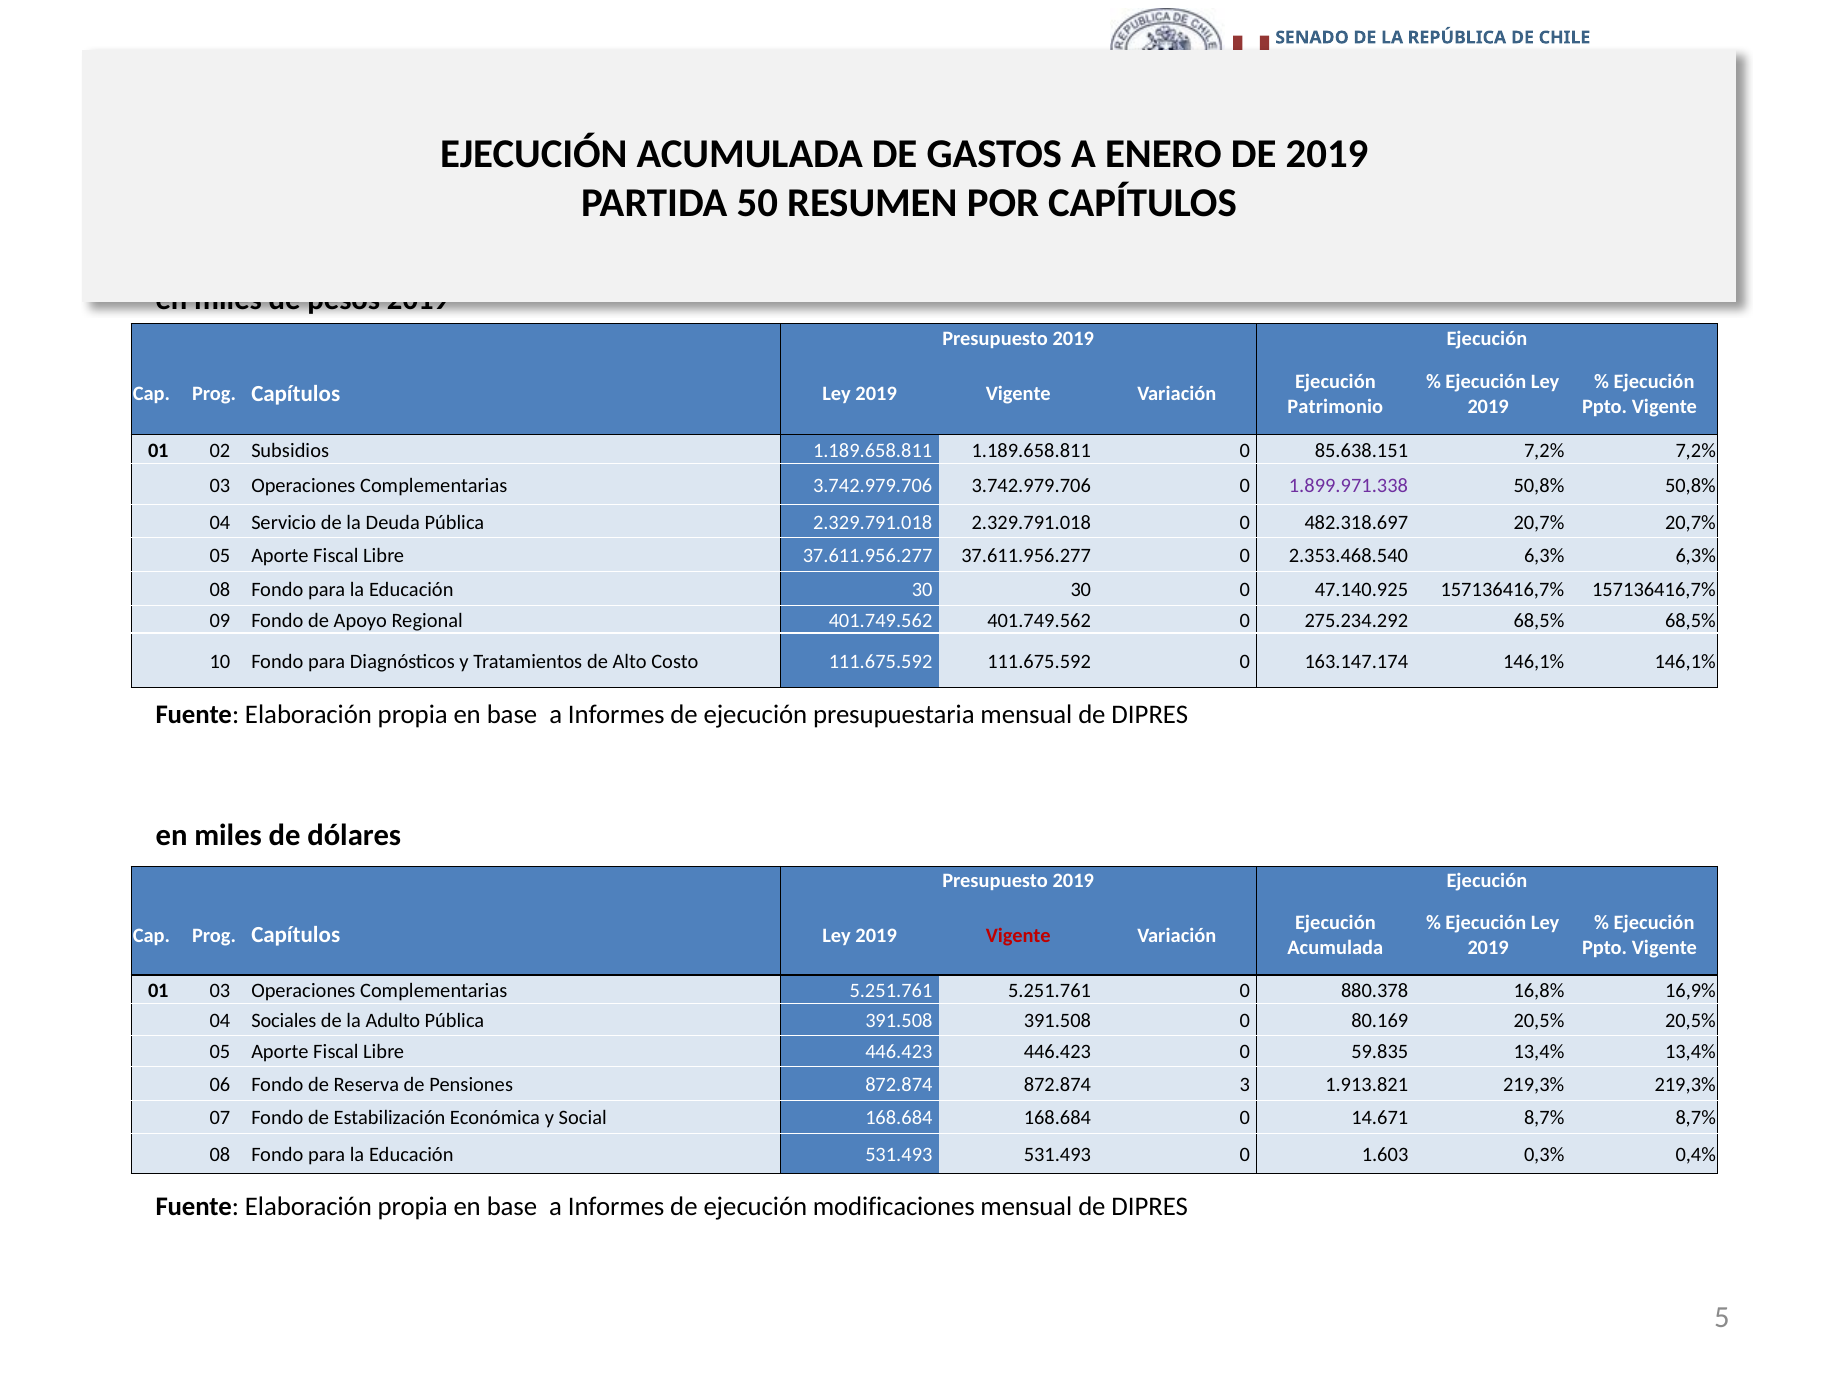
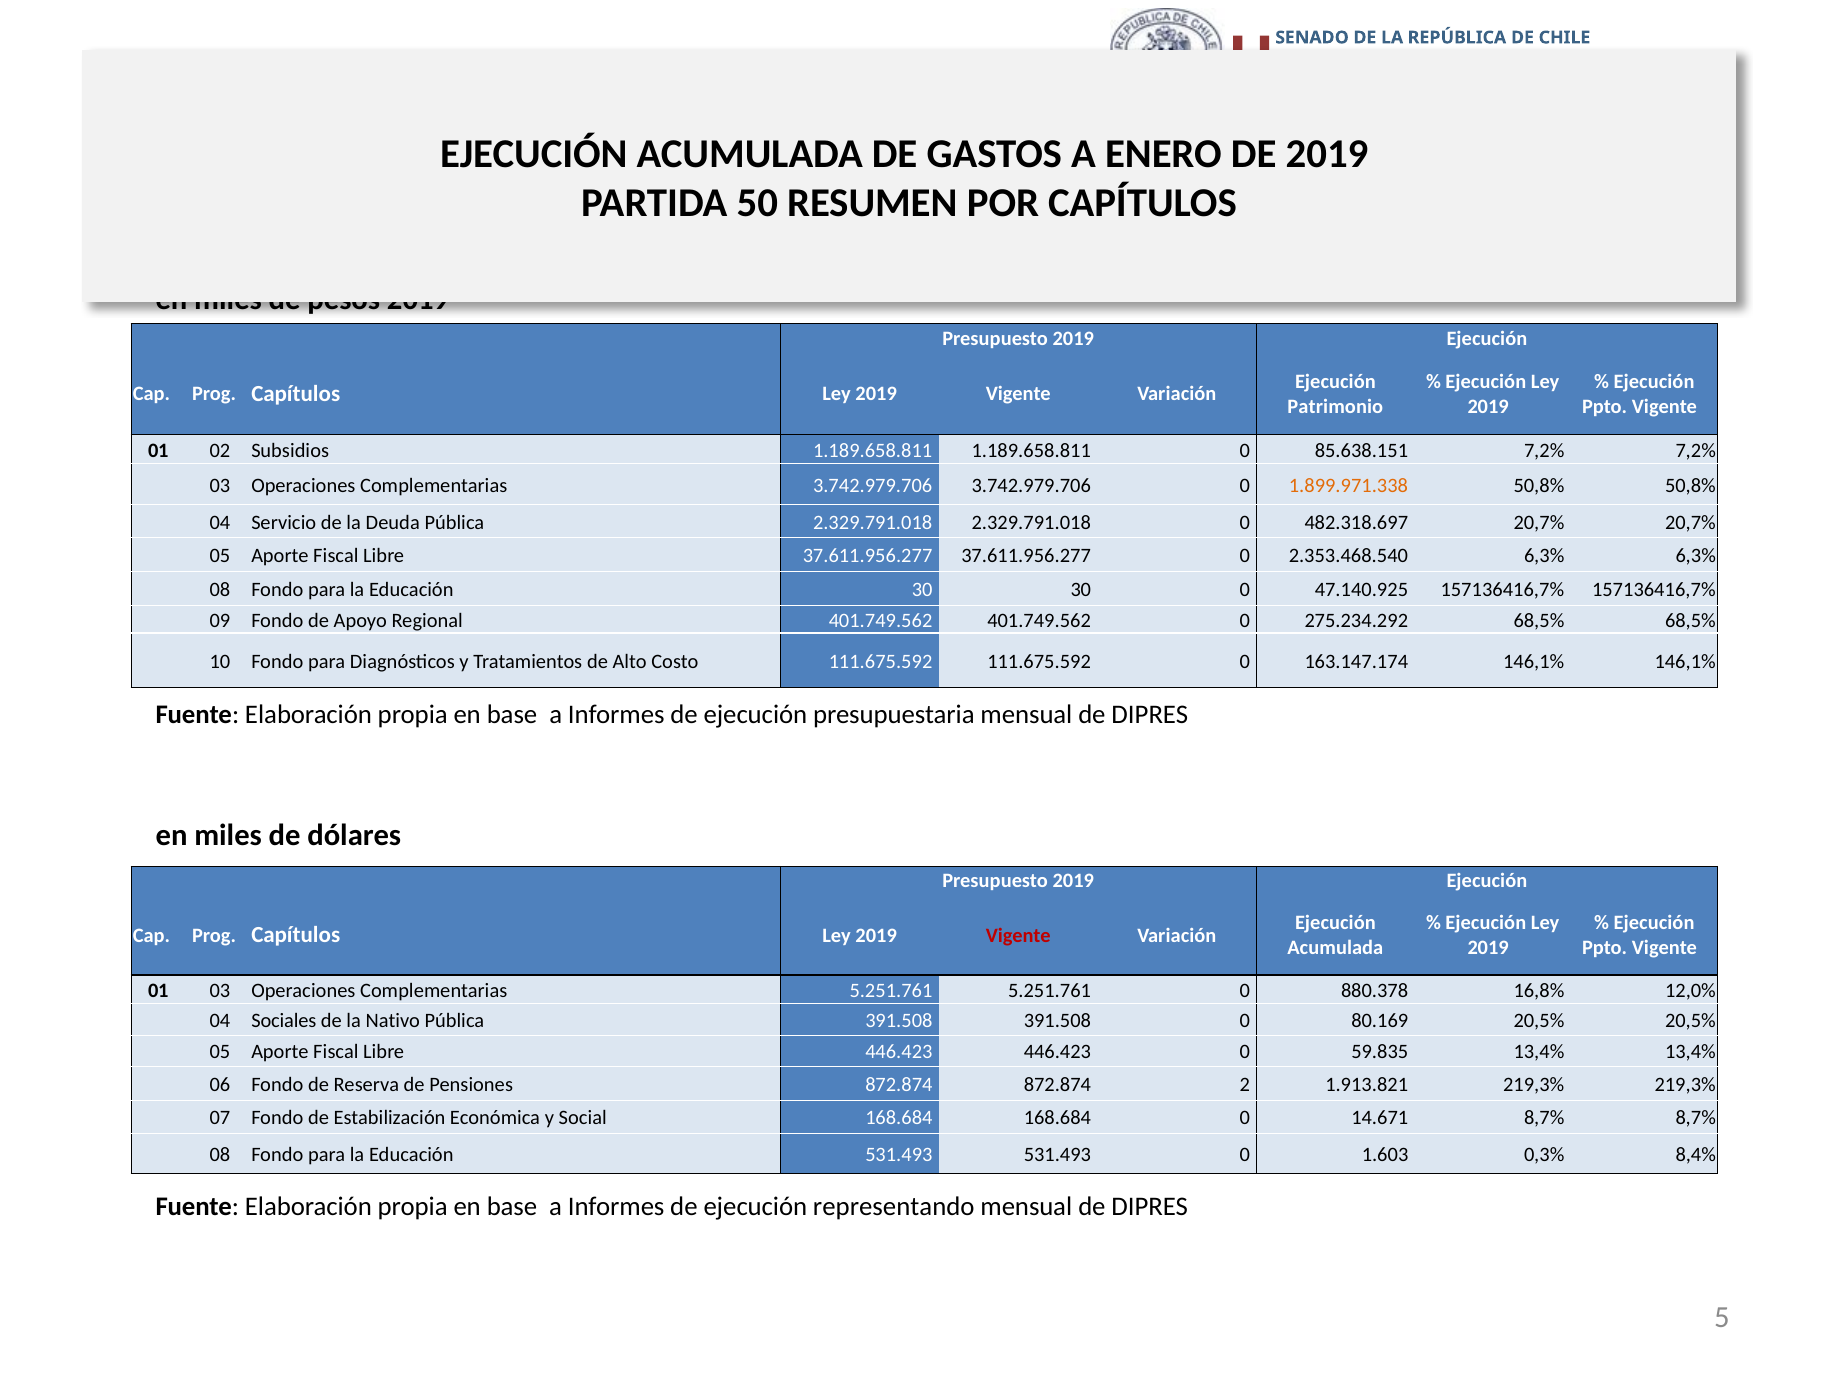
1.899.971.338 colour: purple -> orange (1348, 486)
16,9%: 16,9% -> 12,0% (1690, 990)
Adulto: Adulto -> Nativo (393, 1020)
3: 3 -> 2 (1245, 1085)
0,4%: 0,4% -> 8,4% (1696, 1155)
modificaciones: modificaciones -> representando (894, 1207)
